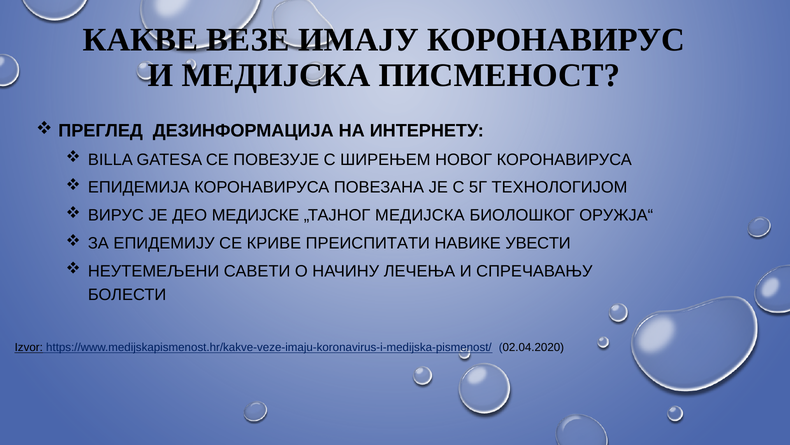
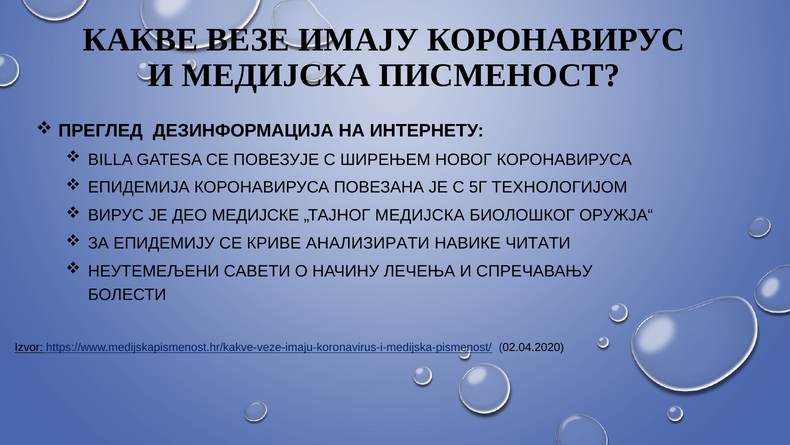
ПРЕИСПИТАТИ: ПРЕИСПИТАТИ -> АНАЛИЗИРАТИ (368, 243)
УВЕСТИ: УВЕСТИ -> ЧИТАТИ (538, 243)
